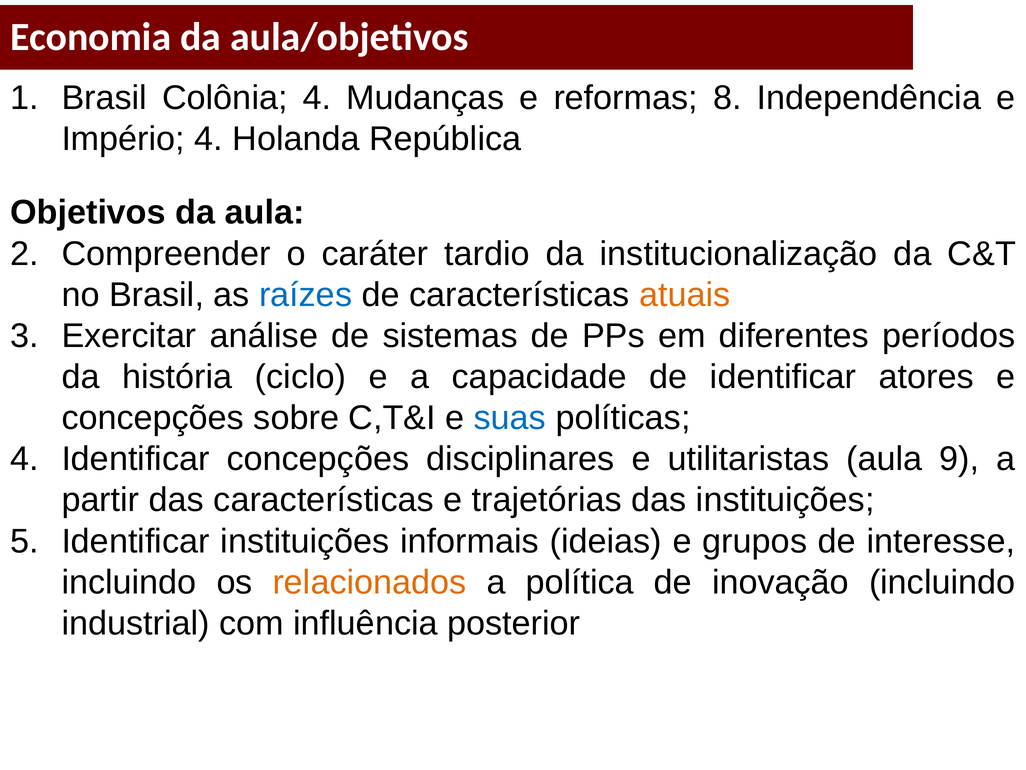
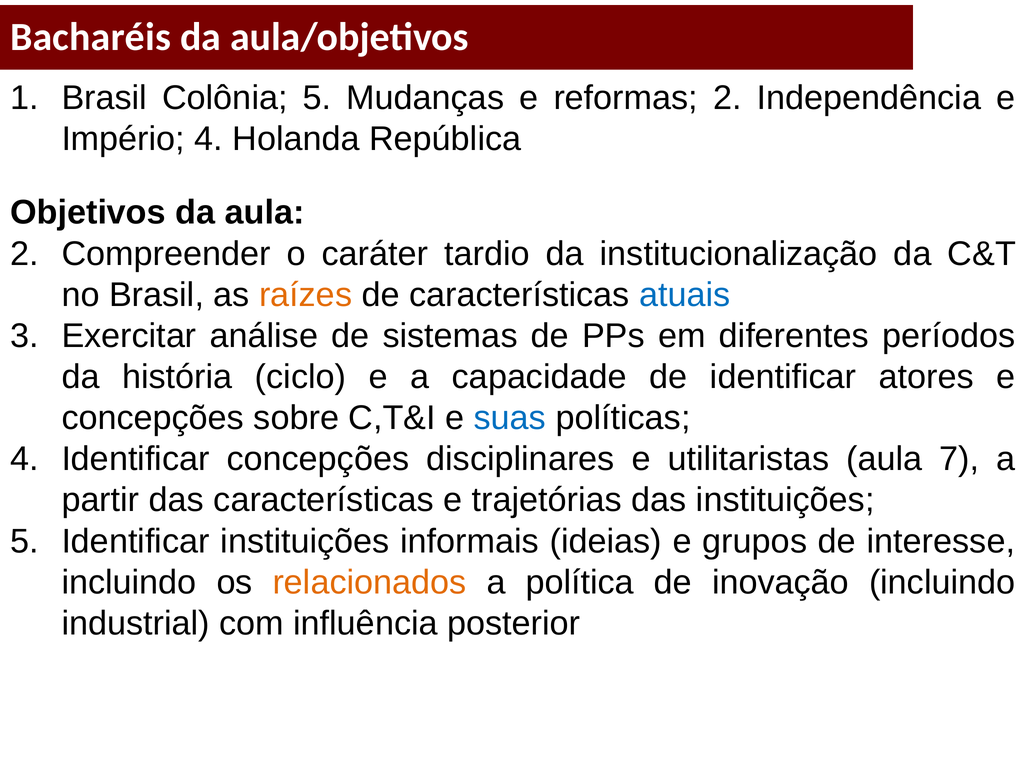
Economia: Economia -> Bacharéis (90, 37)
Colônia 4: 4 -> 5 (317, 98)
reformas 8: 8 -> 2 (727, 98)
raízes colour: blue -> orange (306, 295)
atuais colour: orange -> blue (685, 295)
9: 9 -> 7 (959, 459)
